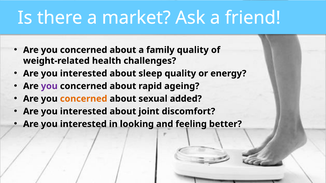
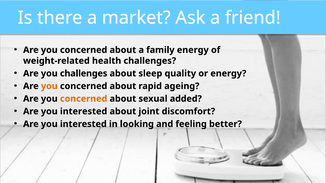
family quality: quality -> energy (193, 50)
interested: interested -> challenges (84, 74)
you colour: purple -> orange (49, 86)
